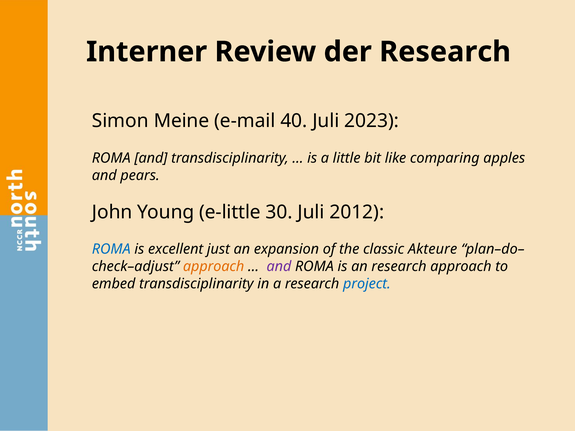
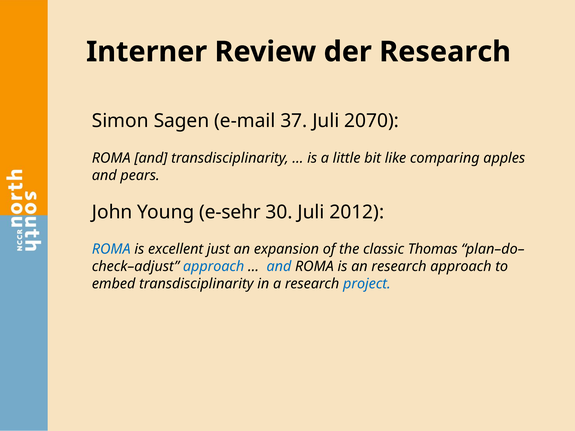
Meine: Meine -> Sagen (181, 121)
40: 40 -> 37 (294, 121)
2023: 2023 -> 2070 (372, 121)
e-little: e-little -> e-sehr (230, 212)
Akteure: Akteure -> Thomas (433, 249)
approach colour: orange -> blue (214, 267)
and colour: purple -> blue (279, 267)
